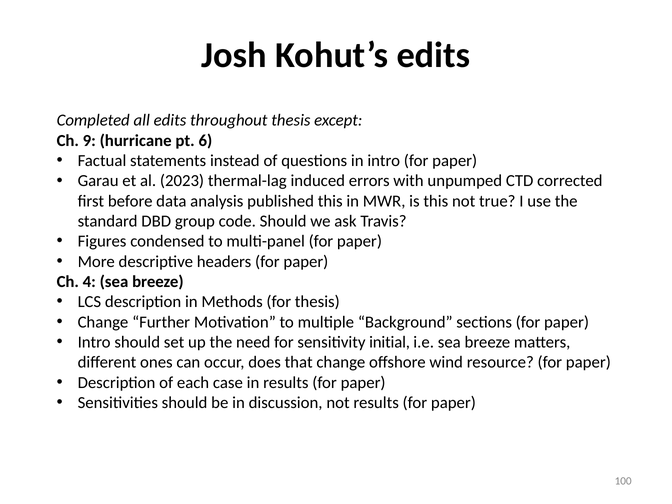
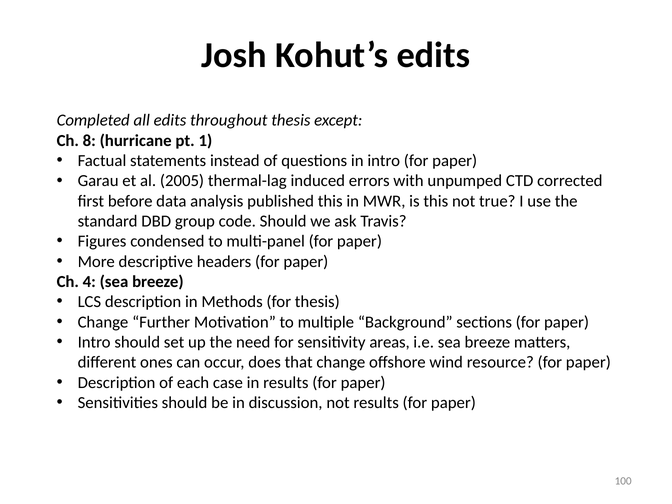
9: 9 -> 8 (89, 141)
6: 6 -> 1 (205, 141)
2023: 2023 -> 2005 (182, 181)
initial: initial -> areas (390, 342)
